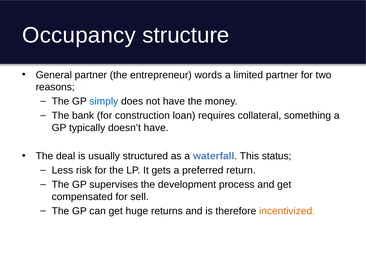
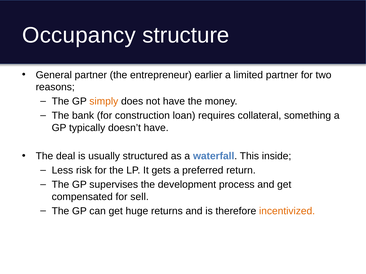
words: words -> earlier (208, 75)
simply colour: blue -> orange (104, 101)
status: status -> inside (277, 156)
